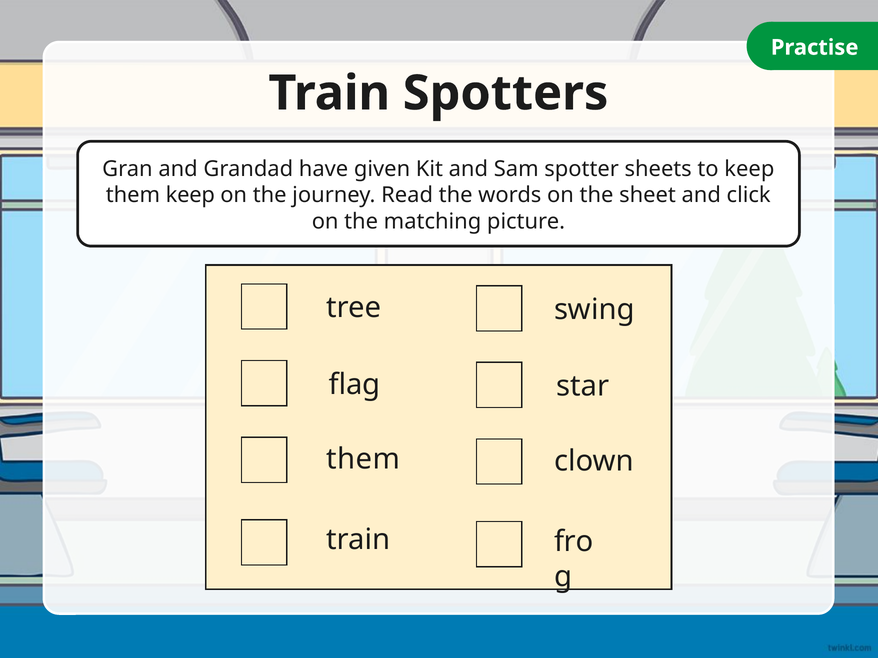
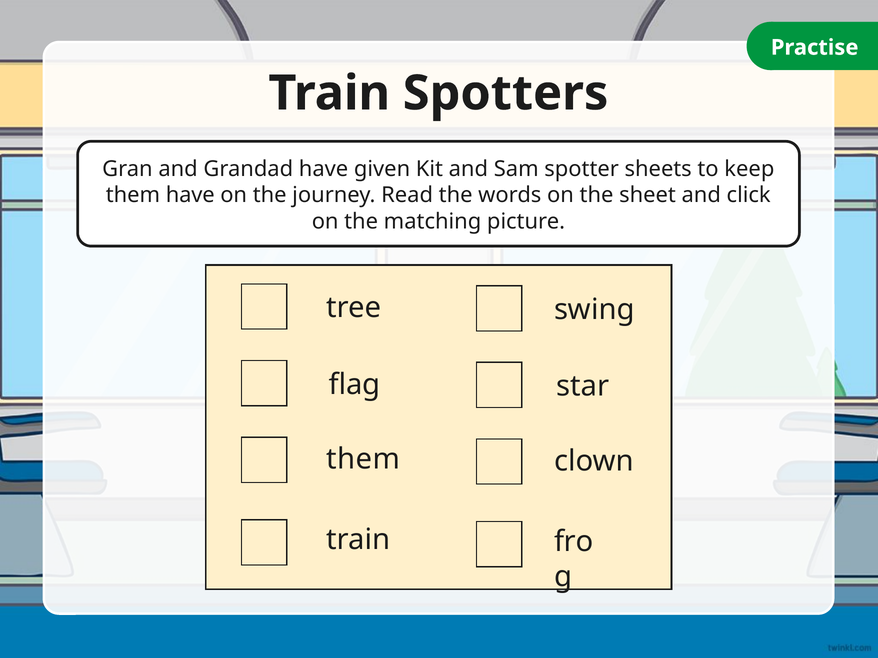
them keep: keep -> have (190, 195)
